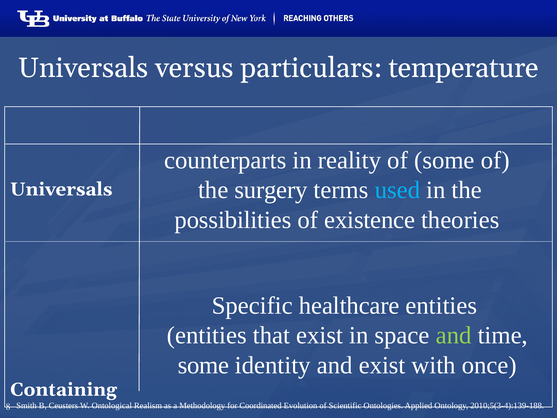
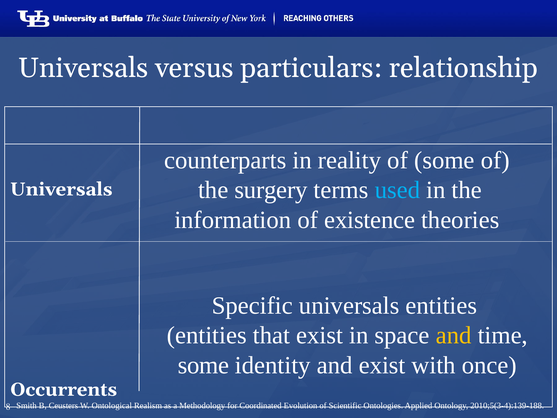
temperature: temperature -> relationship (463, 68)
possibilities: possibilities -> information (233, 220)
Specific healthcare: healthcare -> universals (349, 306)
and colour: light green -> yellow (454, 335)
Containing: Containing -> Occurrents (64, 389)
